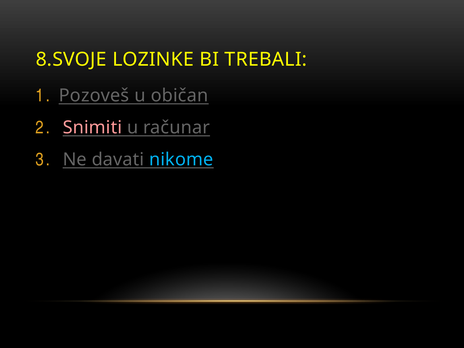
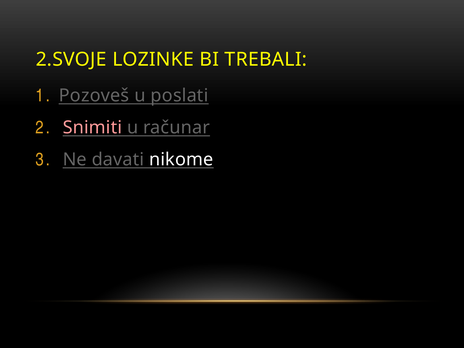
8.SVOJE: 8.SVOJE -> 2.SVOJE (71, 59)
običan: običan -> poslati (179, 96)
nikome colour: light blue -> white (181, 160)
